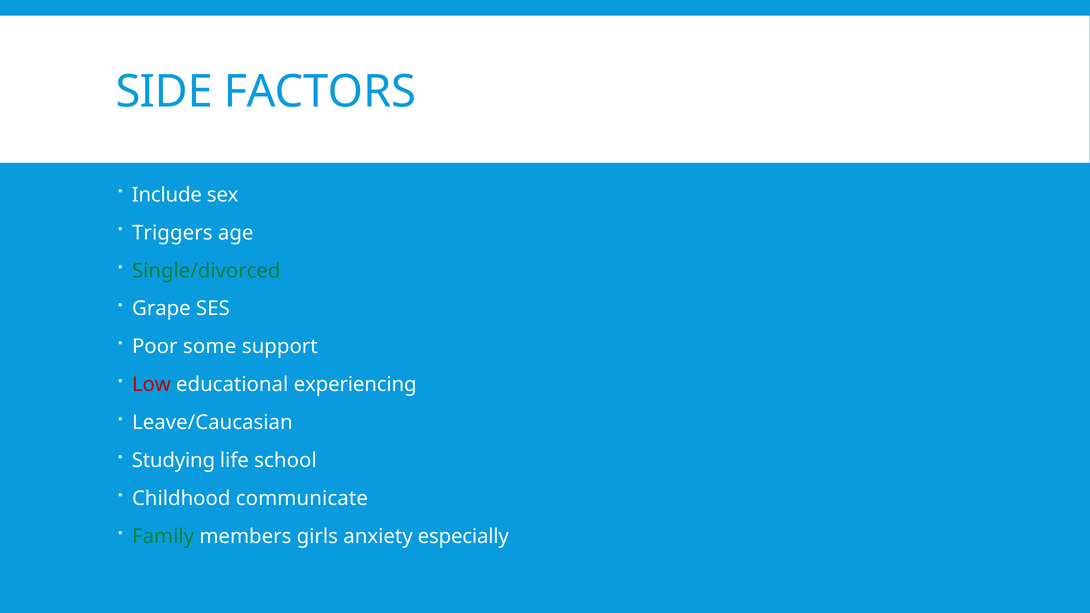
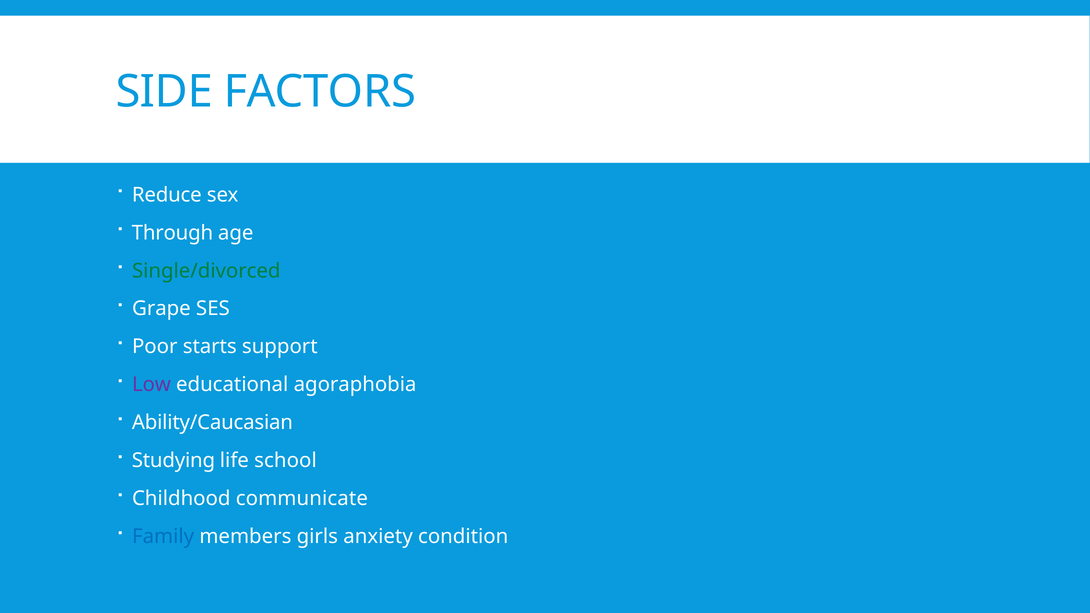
Include: Include -> Reduce (167, 195)
Triggers: Triggers -> Through (172, 233)
some: some -> starts (210, 347)
Low colour: red -> purple (151, 385)
experiencing: experiencing -> agoraphobia (355, 385)
Leave/Caucasian: Leave/Caucasian -> Ability/Caucasian (212, 423)
Family colour: green -> blue (163, 537)
especially: especially -> condition (463, 537)
